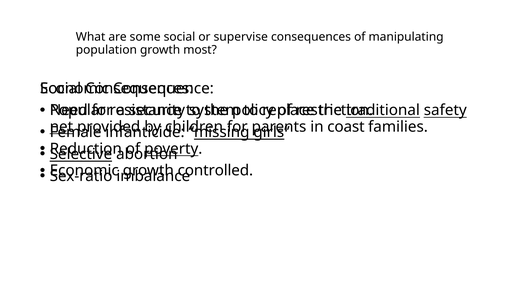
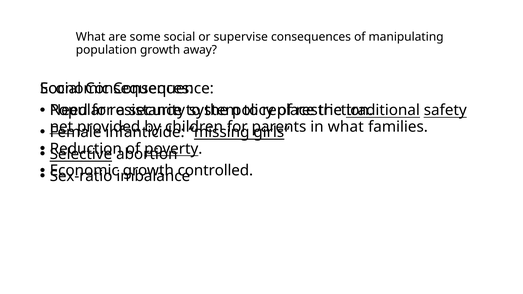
most: most -> away (200, 50)
in coast: coast -> what (346, 127)
